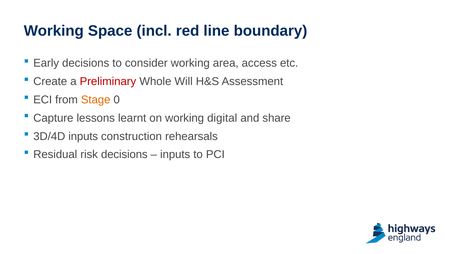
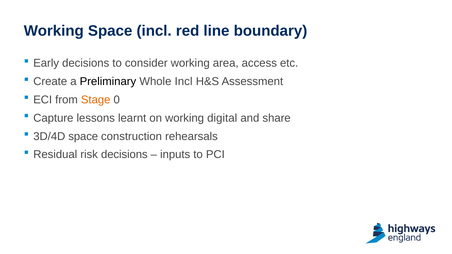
Preliminary colour: red -> black (108, 82)
Whole Will: Will -> Incl (184, 82)
3D/4D inputs: inputs -> space (83, 136)
